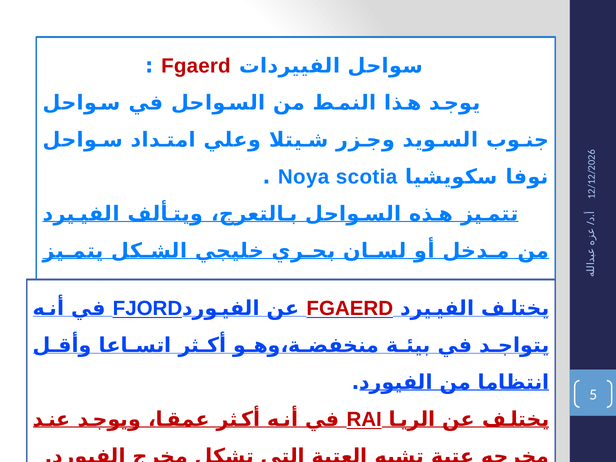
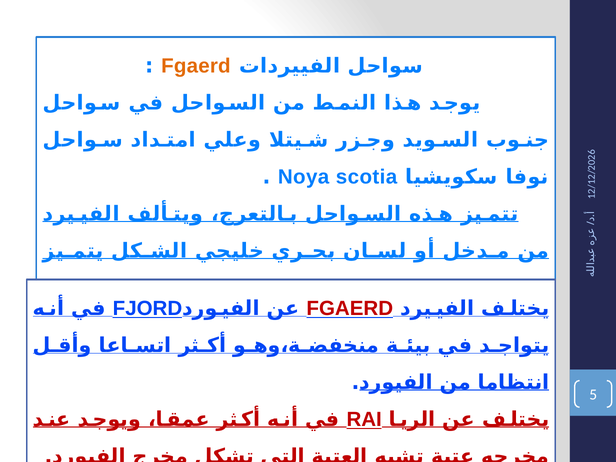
Fgaerd colour: red -> orange (196, 66)
